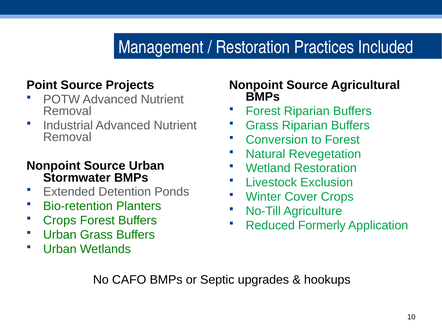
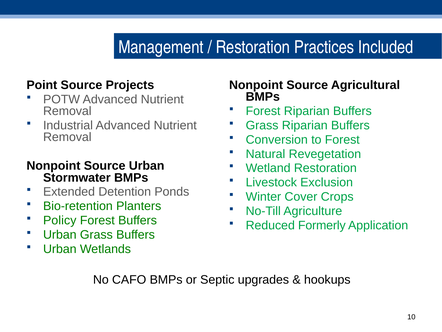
Crops: Crops -> Policy (60, 220)
